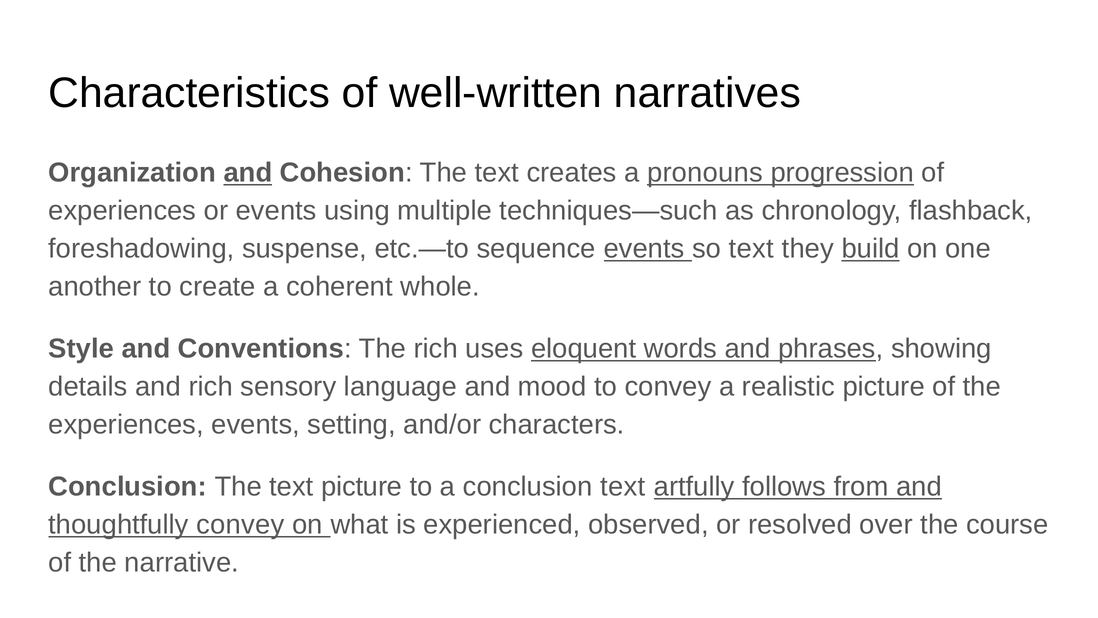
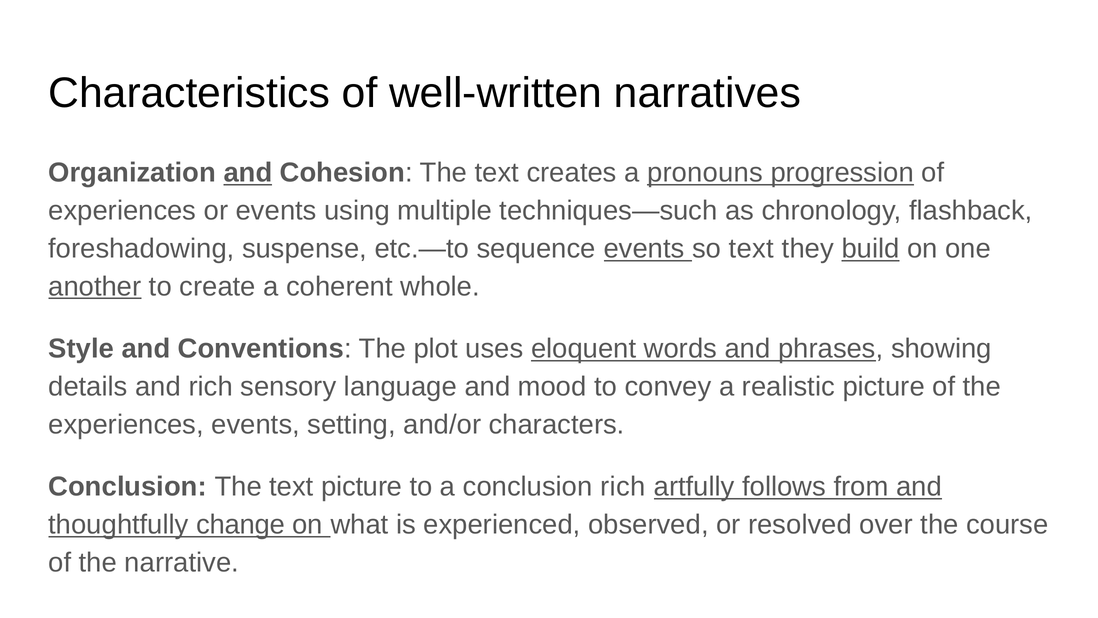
another underline: none -> present (95, 286)
The rich: rich -> plot (436, 349)
conclusion text: text -> rich (623, 487)
thoughtfully convey: convey -> change (240, 524)
